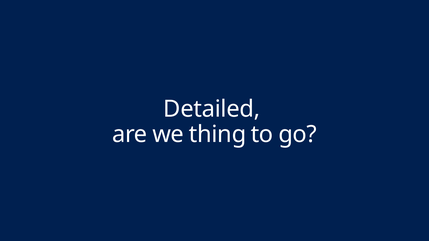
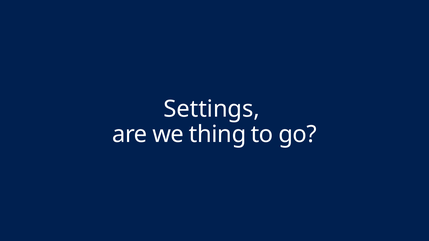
Detailed: Detailed -> Settings (212, 109)
